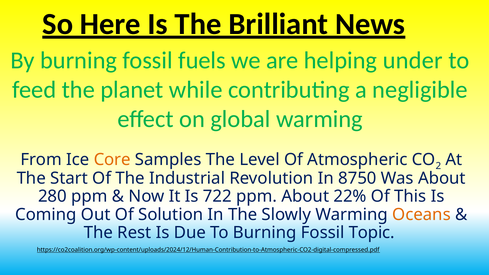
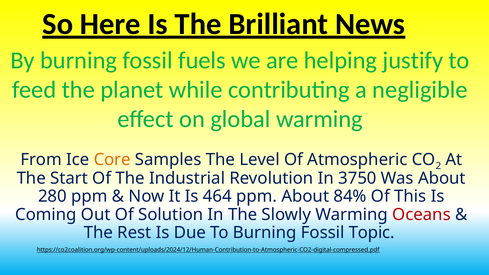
under: under -> justify (413, 60)
8750: 8750 -> 3750 (357, 178)
722: 722 -> 464 (217, 196)
22%: 22% -> 84% (350, 196)
Oceans colour: orange -> red (421, 215)
